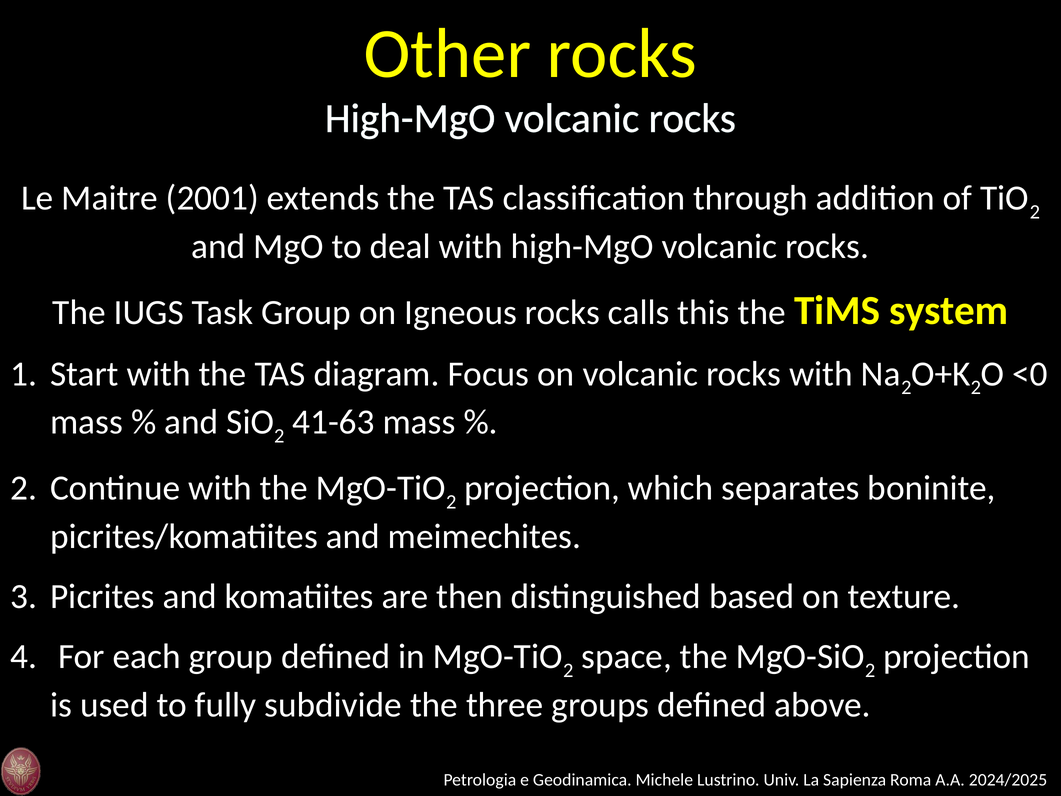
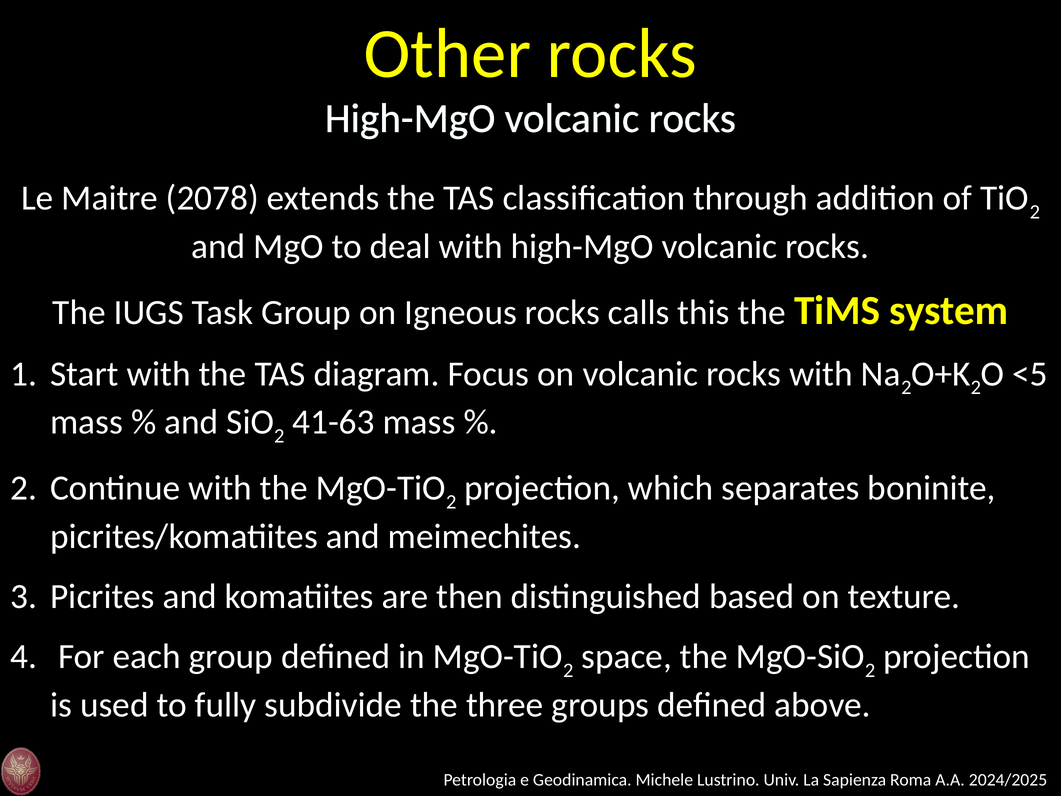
2001: 2001 -> 2078 (212, 198)
<0: <0 -> <5 (1030, 374)
